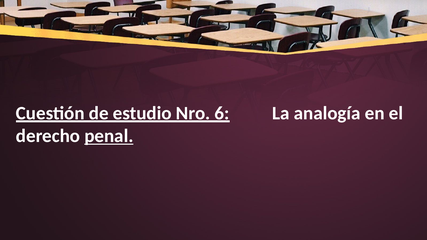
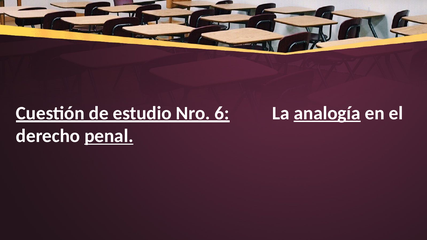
analogía underline: none -> present (327, 113)
